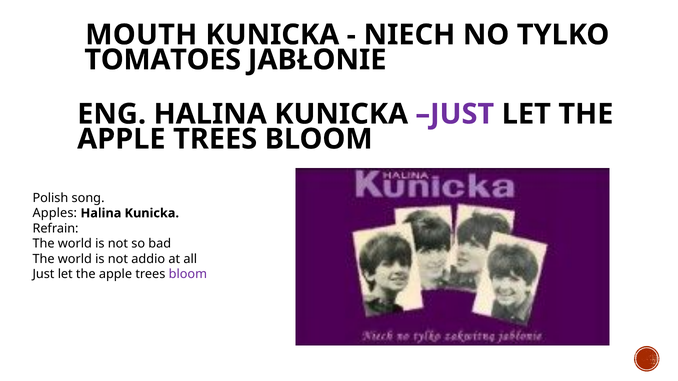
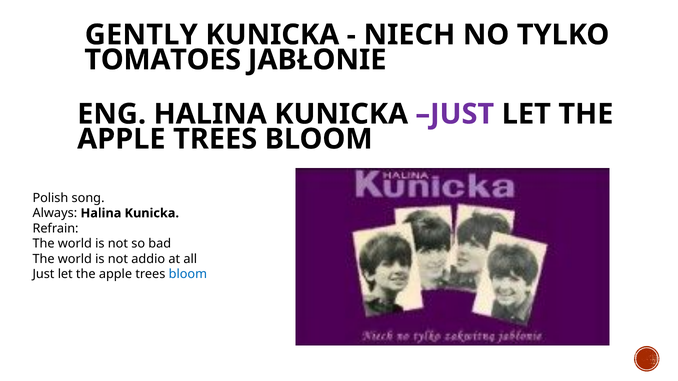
MOUTH: MOUTH -> GENTLY (141, 35)
Apples: Apples -> Always (55, 213)
bloom colour: purple -> blue (188, 274)
